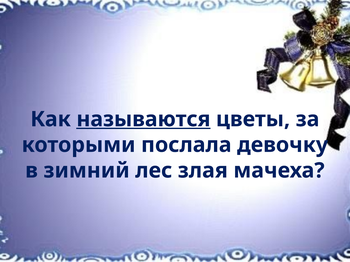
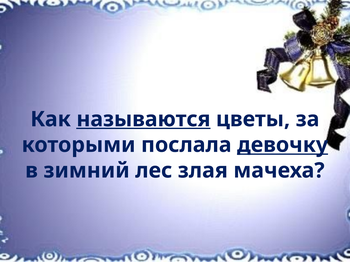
девочку underline: none -> present (283, 145)
